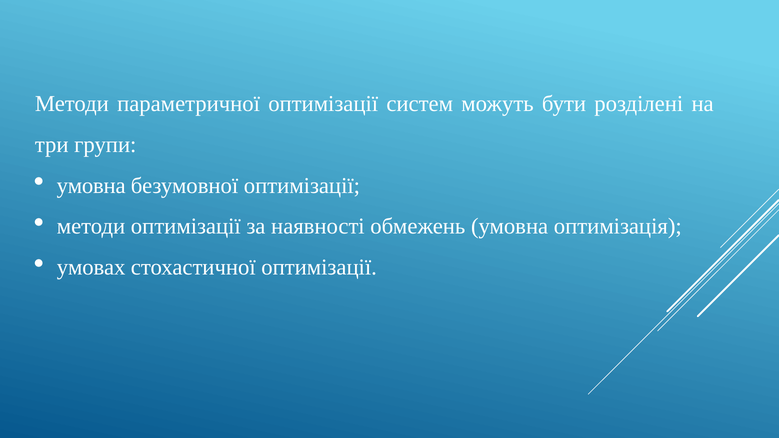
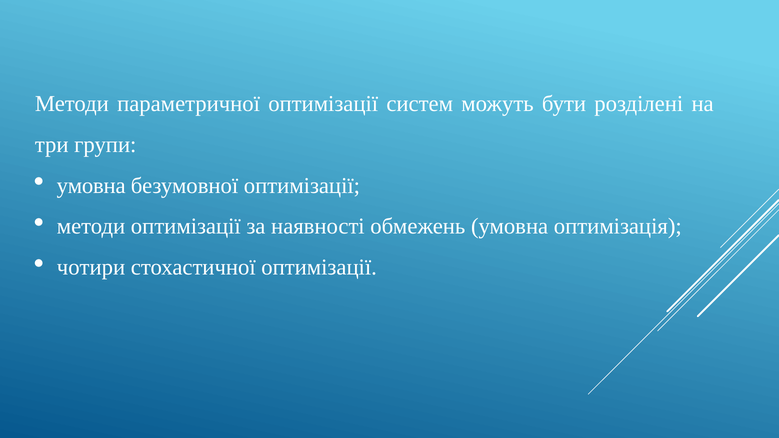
умовах: умовах -> чотири (91, 267)
